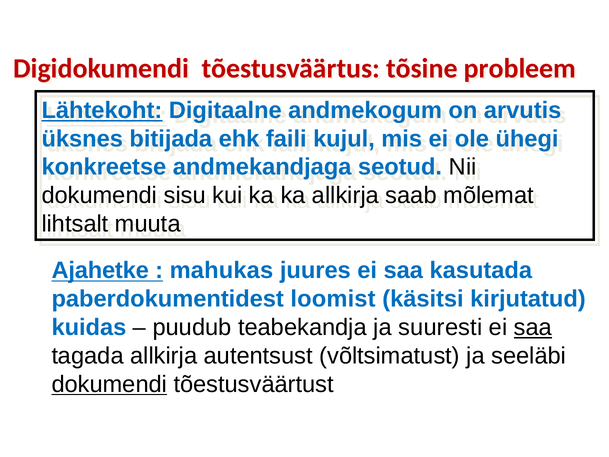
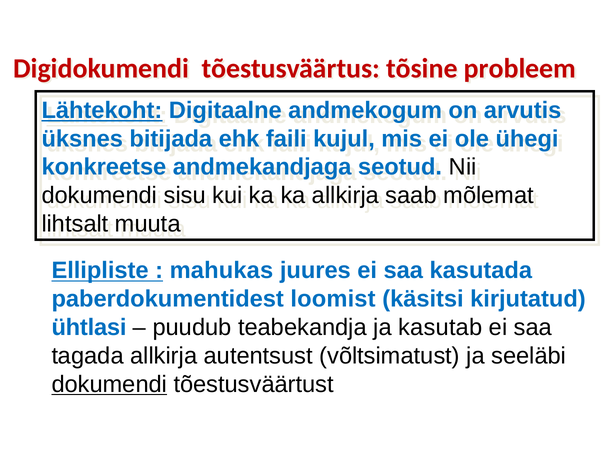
Ajahetke: Ajahetke -> Ellipliste (100, 270)
kuidas: kuidas -> ühtlasi (89, 327)
suuresti: suuresti -> kasutab (440, 327)
saa underline: present -> none (533, 327)
